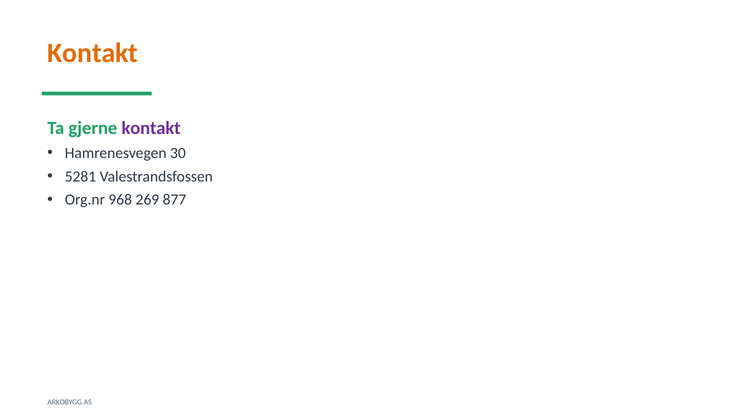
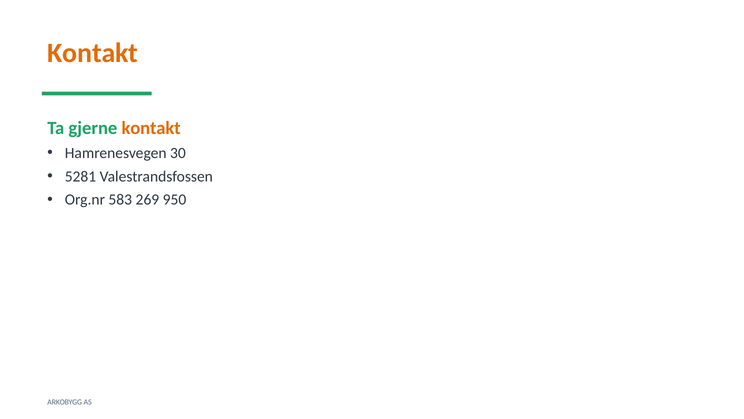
kontakt colour: purple -> orange (151, 128)
968: 968 -> 583 (120, 200)
877: 877 -> 950 (175, 200)
